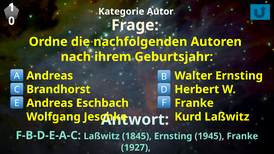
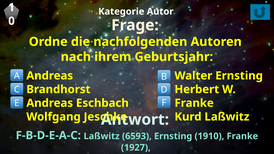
1845: 1845 -> 6593 (137, 136)
1945: 1945 -> 1910 (209, 136)
